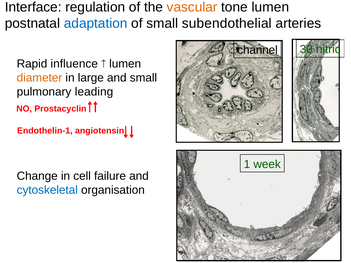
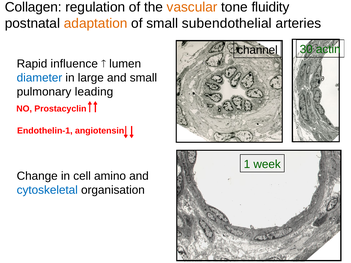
Interface: Interface -> Collagen (33, 7)
tone lumen: lumen -> fluidity (271, 7)
adaptation colour: blue -> orange (96, 23)
nitric: nitric -> actin (328, 49)
diameter colour: orange -> blue (39, 78)
failure: failure -> amino (110, 176)
